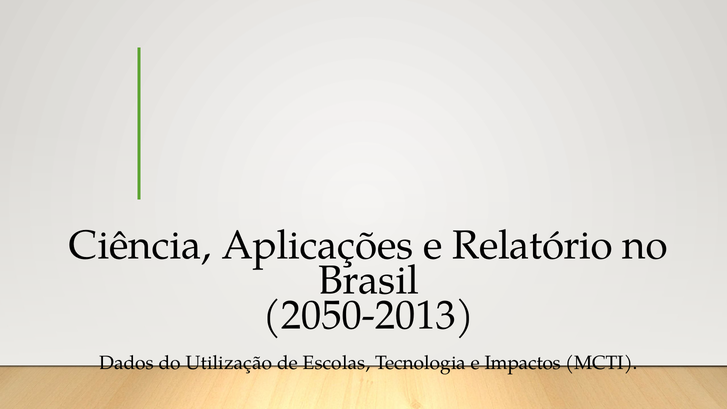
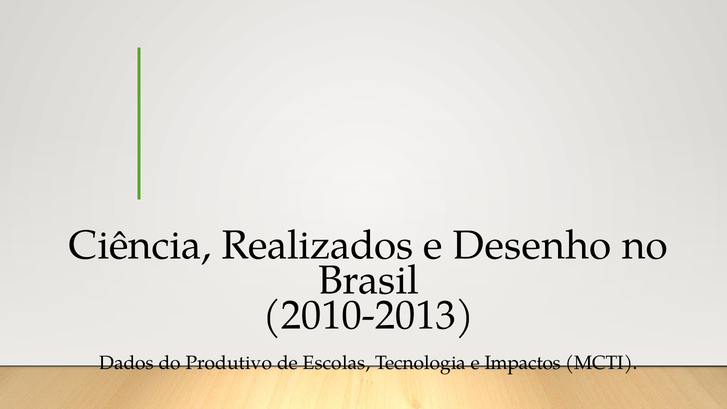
Aplicações: Aplicações -> Realizados (317, 246)
Relatório: Relatório -> Desenho (532, 246)
2050-2013: 2050-2013 -> 2010-2013 (369, 315)
Utilização: Utilização -> Produtivo (229, 363)
